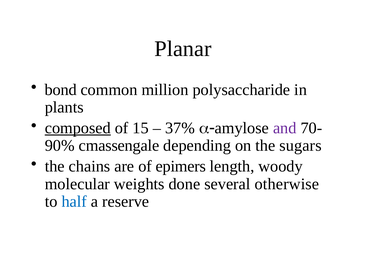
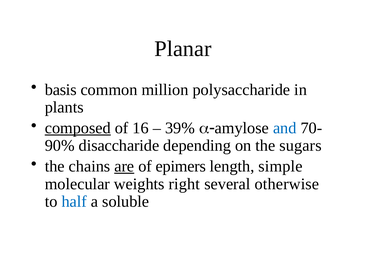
bond: bond -> basis (61, 90)
15: 15 -> 16 (141, 128)
37%: 37% -> 39% (180, 128)
and colour: purple -> blue (285, 128)
cmassengale: cmassengale -> disaccharide (119, 146)
are underline: none -> present (124, 167)
woody: woody -> simple (280, 167)
done: done -> right (184, 184)
reserve: reserve -> soluble (126, 202)
